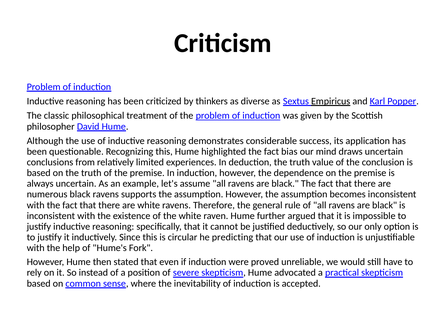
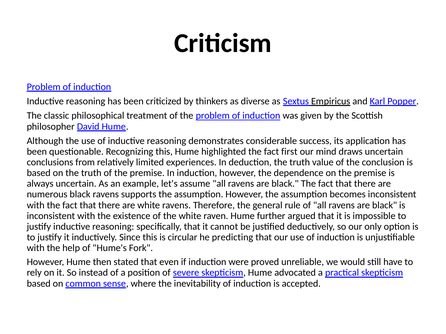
bias: bias -> first (289, 152)
